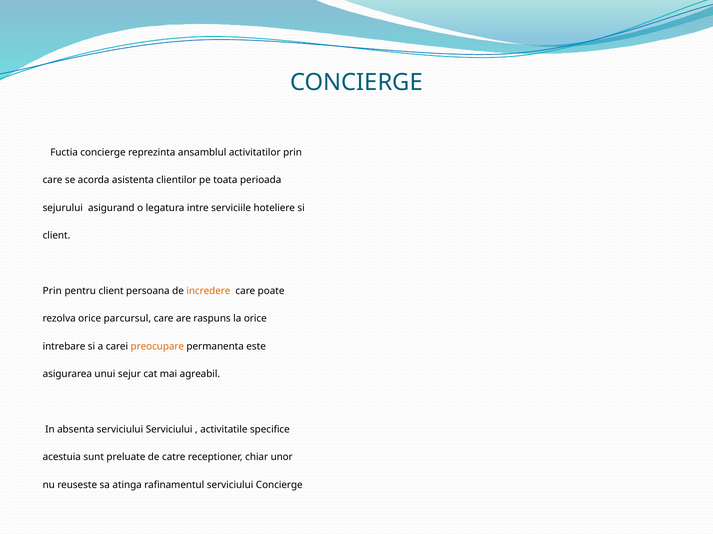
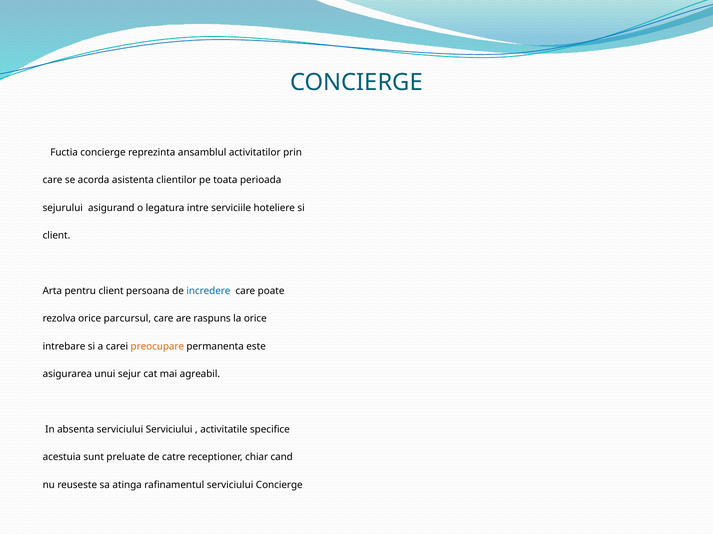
Prin: Prin -> Arta (52, 291)
incredere colour: orange -> blue (208, 291)
unor: unor -> cand (282, 458)
